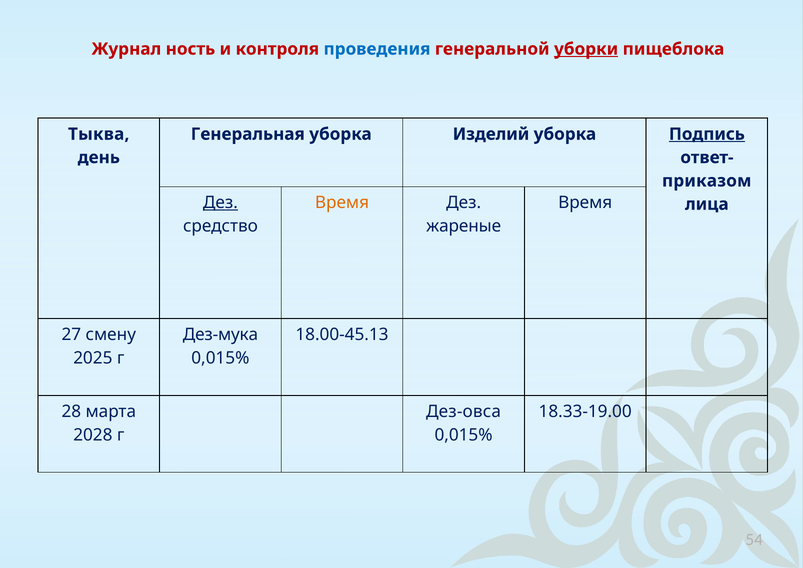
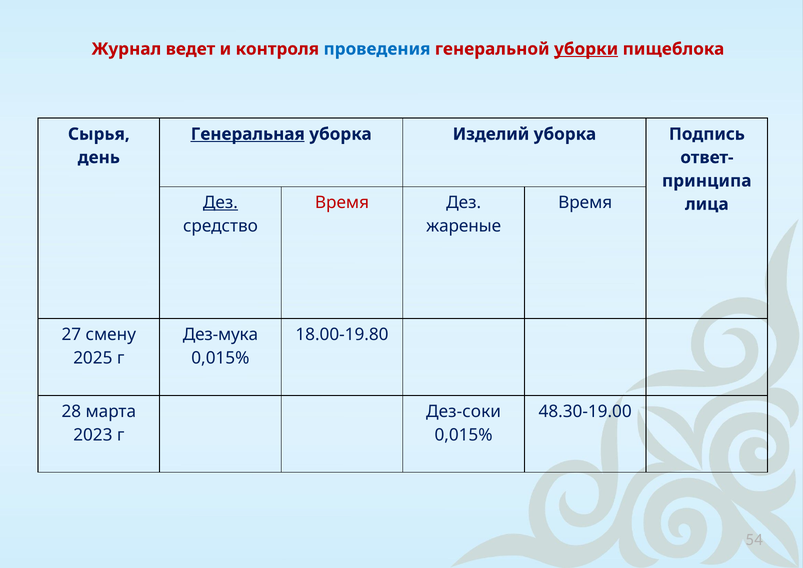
ность: ность -> ведет (190, 49)
Тыква: Тыква -> Сырья (99, 134)
Генеральная underline: none -> present (248, 134)
Подпись underline: present -> none (707, 134)
приказом: приказом -> принципа (707, 181)
Время colour: orange -> red (342, 203)
18.00-45.13: 18.00-45.13 -> 18.00-19.80 (342, 335)
Дез-овса: Дез-овса -> Дез-соки (464, 411)
18.33-19.00: 18.33-19.00 -> 48.30-19.00 (585, 411)
2028: 2028 -> 2023 (93, 435)
